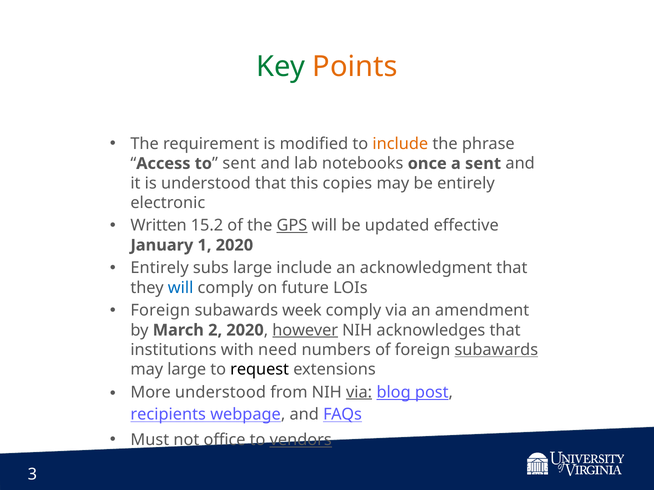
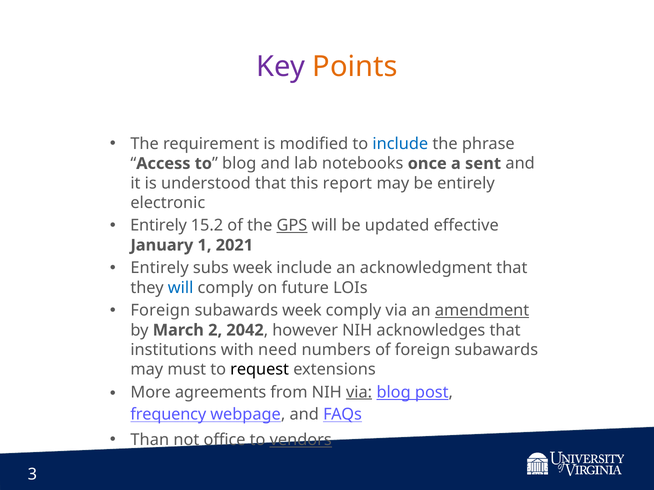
Key colour: green -> purple (281, 67)
include colour: orange -> blue (400, 144)
sent: sent -> blog (239, 164)
copies: copies -> report (347, 183)
Written: Written -> Entirely (159, 226)
1 2020: 2020 -> 2021 (234, 245)
subs large: large -> week (253, 268)
amendment underline: none -> present (482, 311)
2 2020: 2020 -> 2042 (245, 330)
however underline: present -> none (305, 330)
subawards underline: present -> none (496, 350)
may large: large -> must (187, 370)
More understood: understood -> agreements (221, 393)
recipients: recipients -> frequency (168, 415)
Must: Must -> Than (150, 440)
